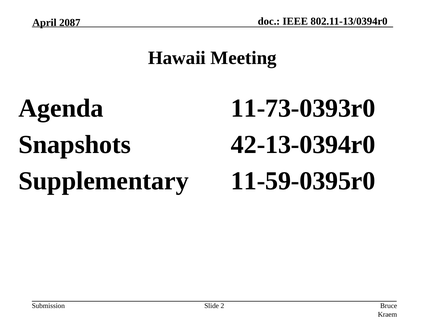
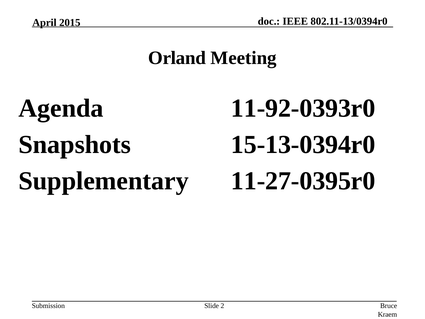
2087: 2087 -> 2015 (70, 23)
Hawaii: Hawaii -> Orland (177, 58)
11-73-0393r0: 11-73-0393r0 -> 11-92-0393r0 (303, 108)
42-13-0394r0: 42-13-0394r0 -> 15-13-0394r0 (303, 144)
11-59-0395r0: 11-59-0395r0 -> 11-27-0395r0 (303, 181)
